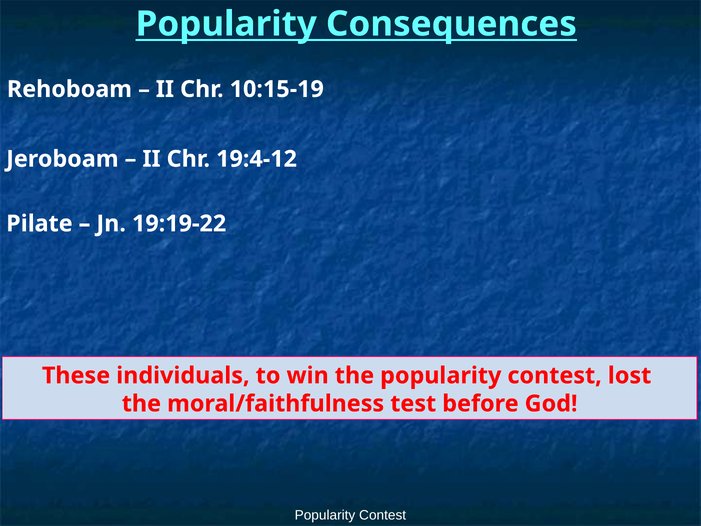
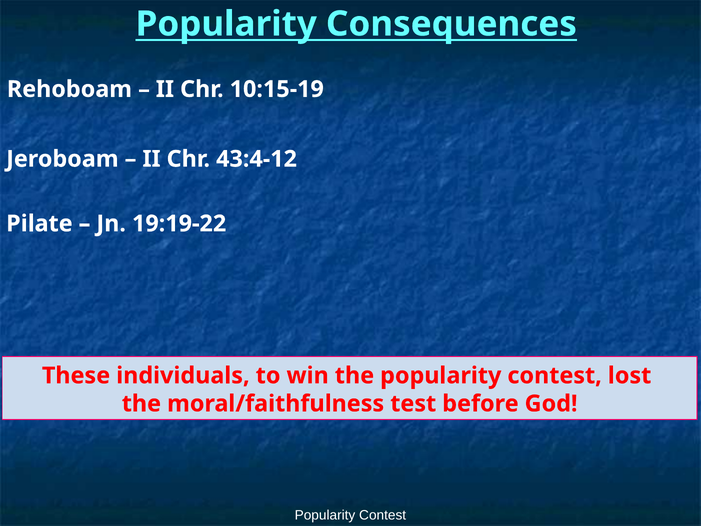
19:4-12: 19:4-12 -> 43:4-12 (257, 159)
